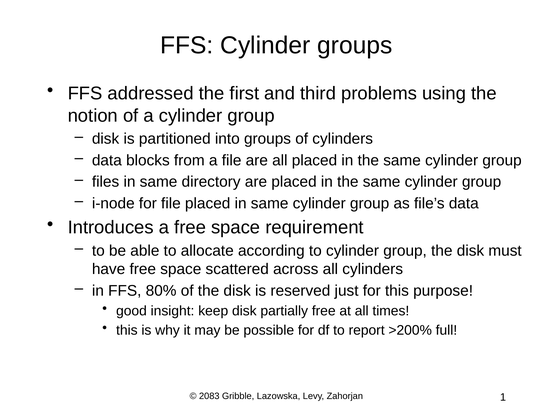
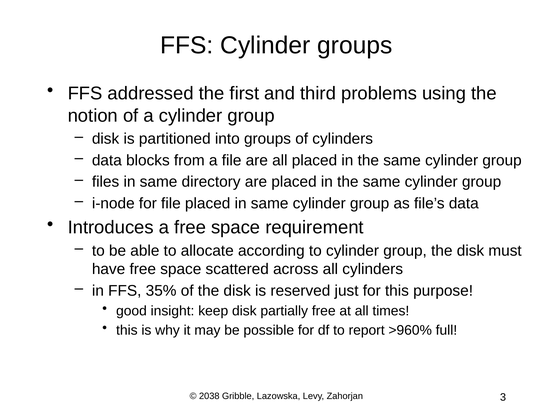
80%: 80% -> 35% (161, 290)
>200%: >200% -> >960% (410, 330)
2083: 2083 -> 2038 (209, 396)
1: 1 -> 3 (503, 397)
